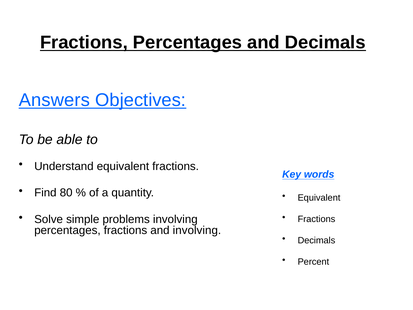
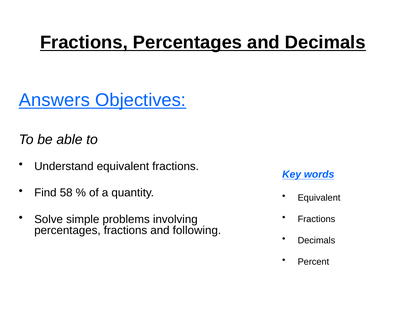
80: 80 -> 58 (66, 193)
and involving: involving -> following (197, 230)
